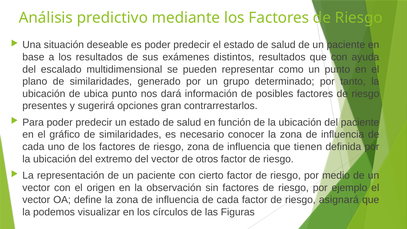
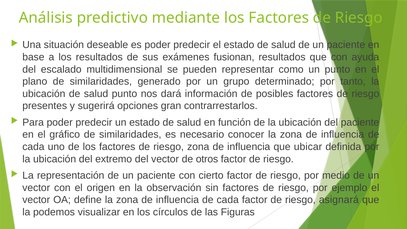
distintos: distintos -> fusionan (234, 57)
ubicación de ubica: ubica -> salud (96, 94)
tienen: tienen -> ubicar (308, 147)
